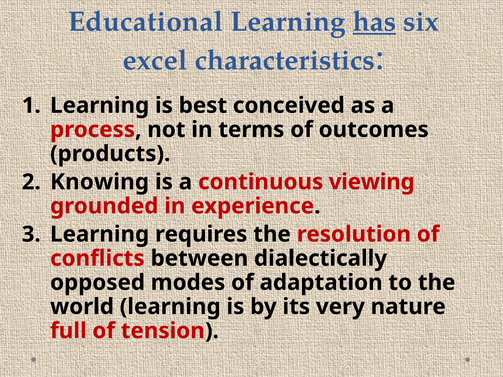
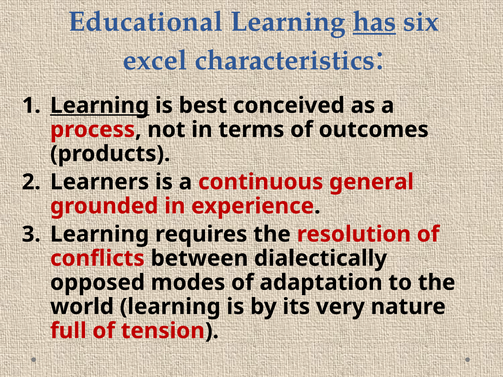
Learning underline: none -> present (100, 106)
Knowing: Knowing -> Learners (100, 182)
viewing: viewing -> general (372, 182)
